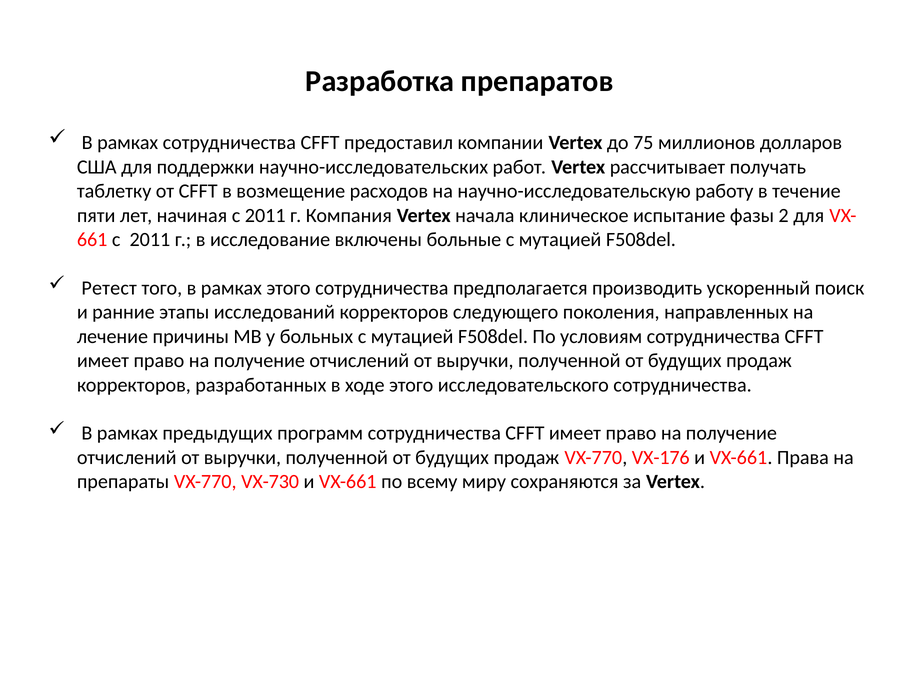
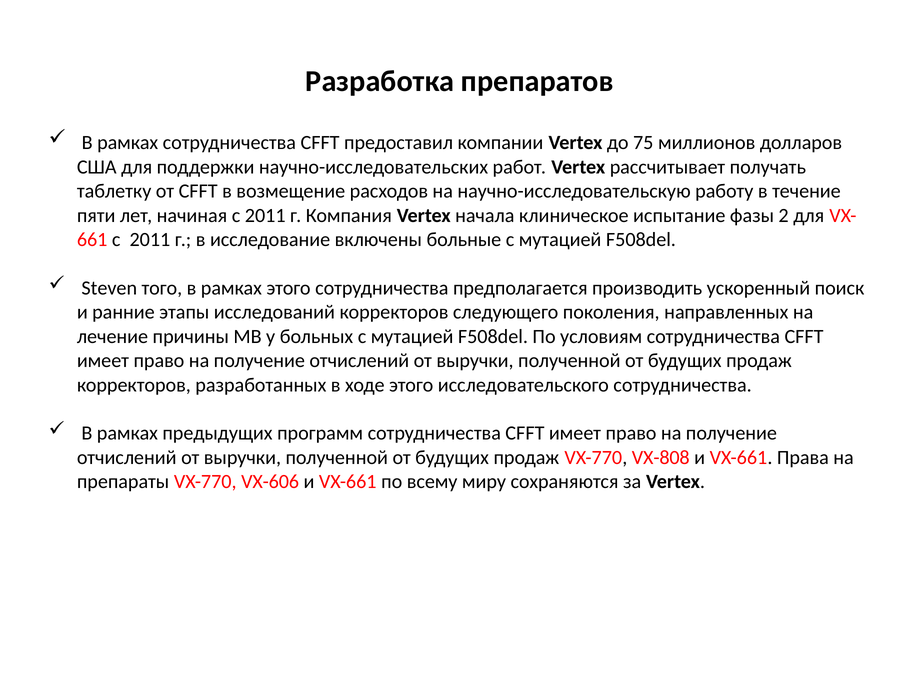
Ретест: Ретест -> Steven (109, 288)
VX-176: VX-176 -> VX-808 (661, 457)
VX-730: VX-730 -> VX-606 (270, 482)
